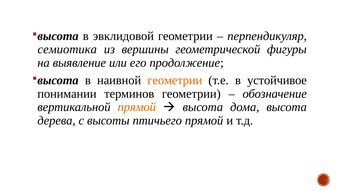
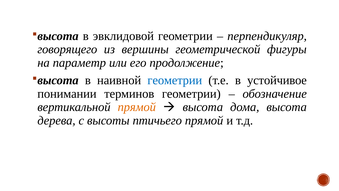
семиотика: семиотика -> говорящего (67, 49)
выявление: выявление -> параметр (79, 63)
геометрии colour: orange -> blue (175, 80)
